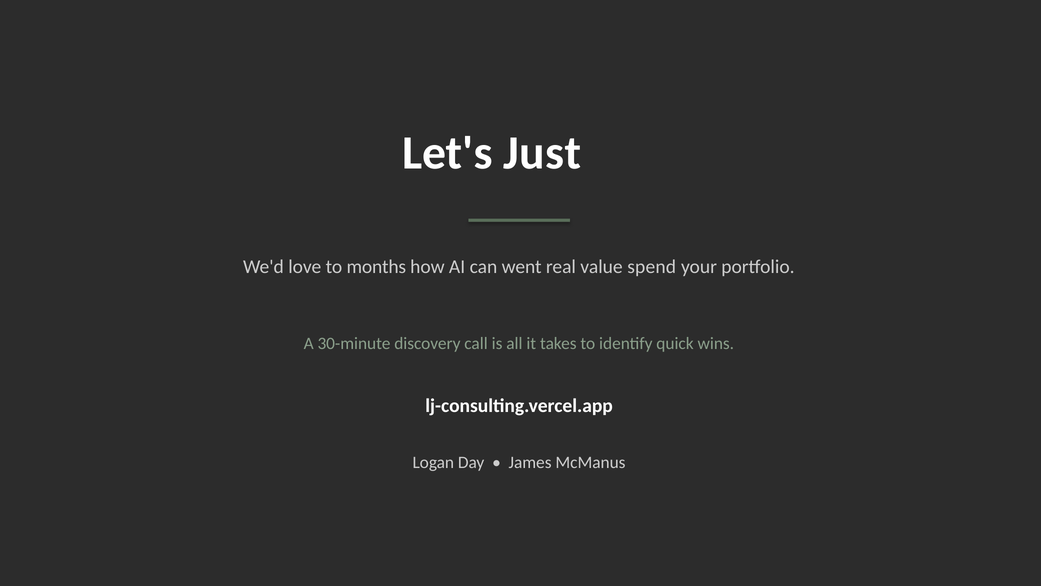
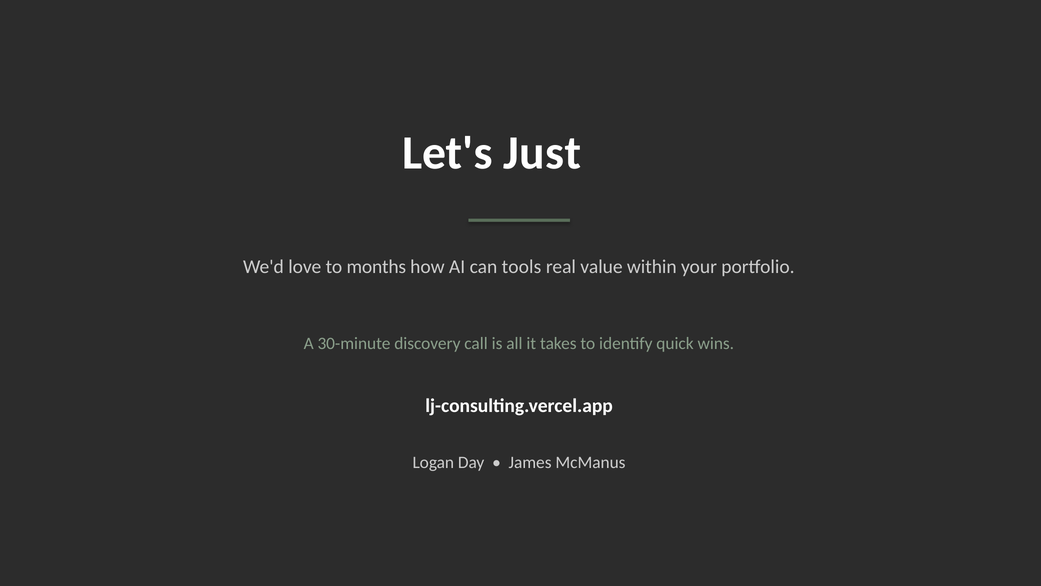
went: went -> tools (522, 267)
spend: spend -> within (652, 267)
